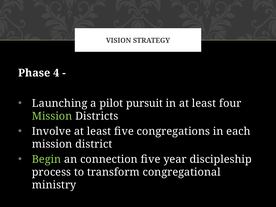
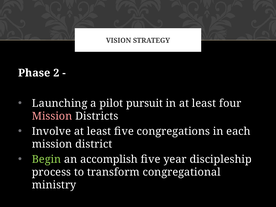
4: 4 -> 2 (56, 73)
Mission colour: light green -> pink (52, 116)
connection: connection -> accomplish (109, 159)
